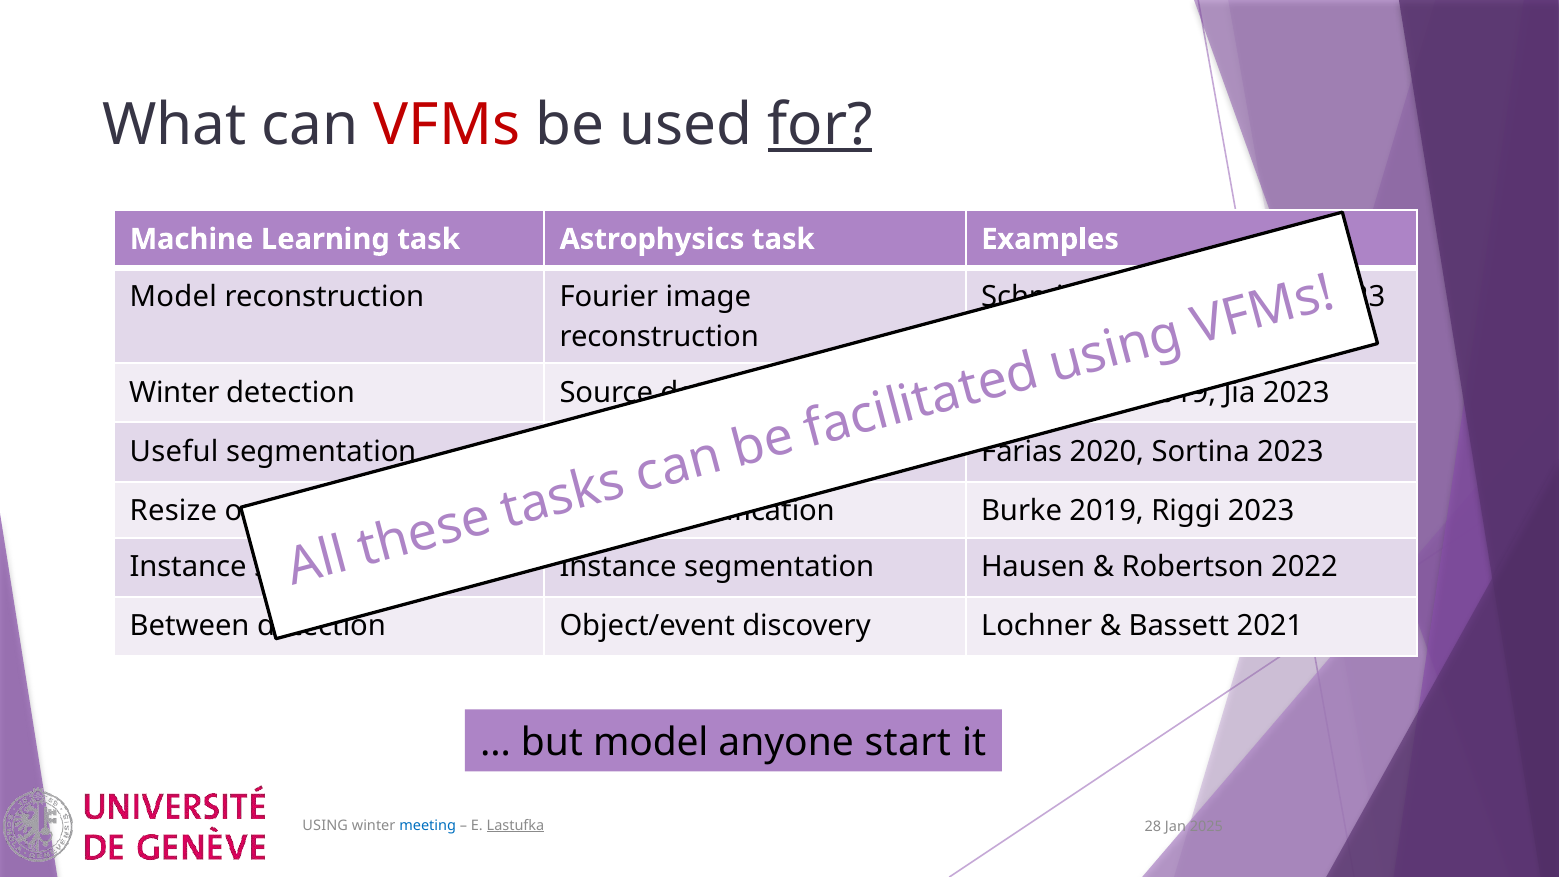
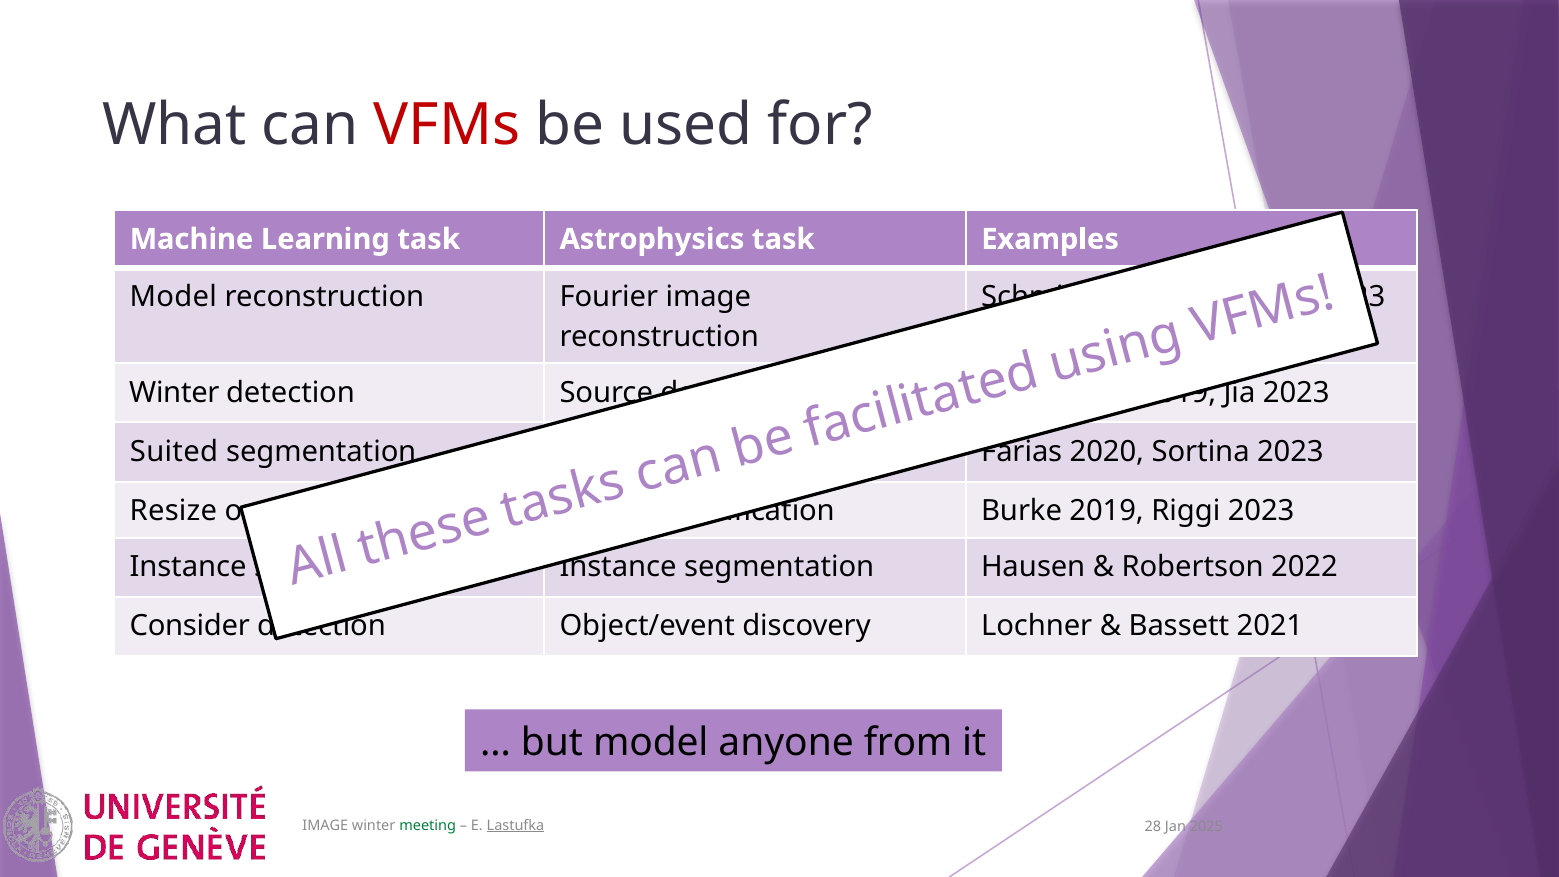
for underline: present -> none (820, 125)
Useful: Useful -> Suited (174, 452)
Between: Between -> Consider (190, 626)
start: start -> from (908, 743)
USING: USING -> IMAGE (325, 825)
meeting colour: blue -> green (428, 825)
